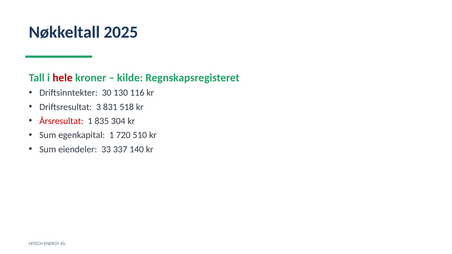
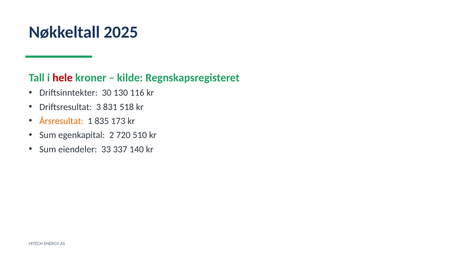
Årsresultat colour: red -> orange (61, 121)
304: 304 -> 173 (118, 121)
egenkapital 1: 1 -> 2 (112, 135)
